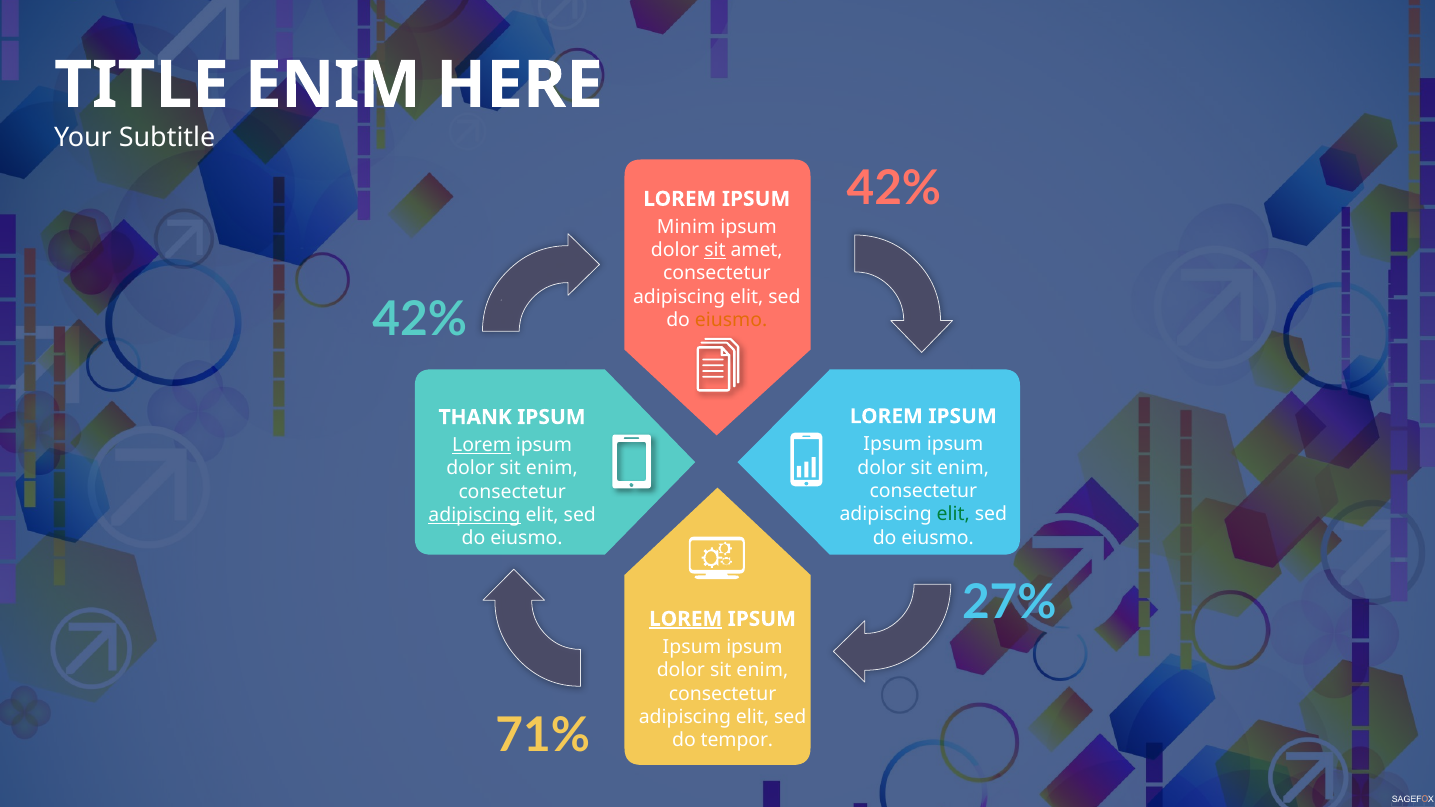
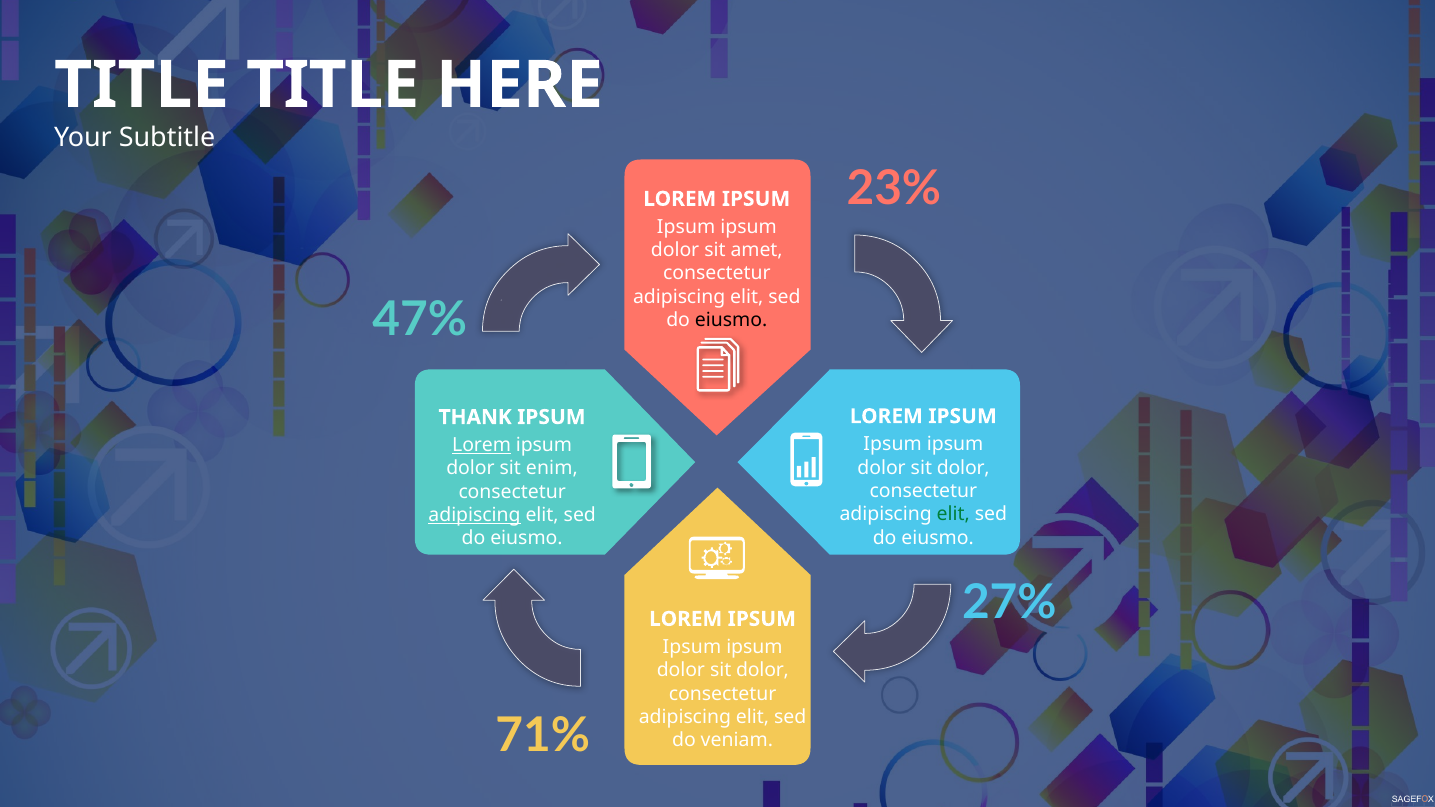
ENIM: ENIM -> TITLE (333, 85)
42%: 42% -> 23% (894, 188)
Minim: Minim -> Ipsum (686, 227)
sit underline: present -> none (715, 250)
42%: 42% -> 47% (420, 320)
eiusmo colour: orange -> black (731, 320)
enim: enim -> dolor (963, 468)
LOREM underline: present -> none (686, 619)
enim: enim -> dolor (763, 670)
tempor: tempor -> veniam (737, 741)
